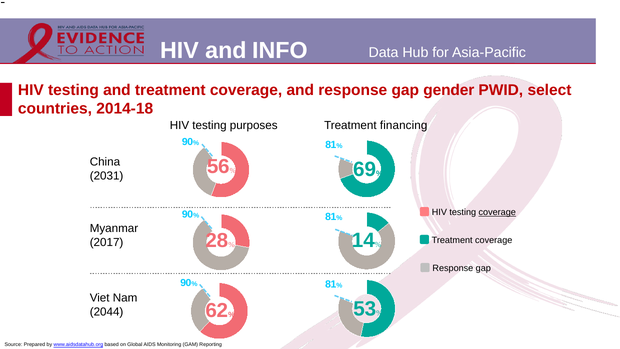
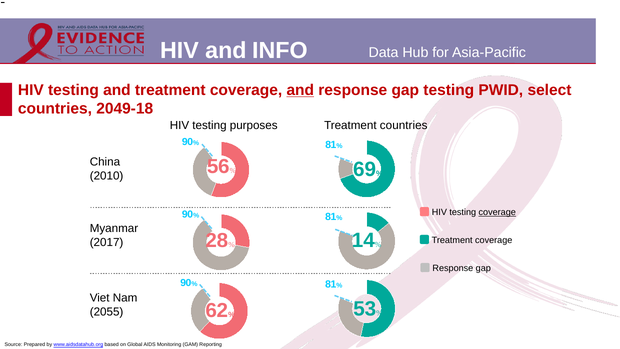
and underline: none -> present (300, 90)
gap gender: gender -> testing (449, 90)
2014-18: 2014-18 -> 2049-18 (125, 109)
Treatment financing: financing -> countries (404, 125)
2031: 2031 -> 2010 (107, 176)
2044: 2044 -> 2055 (107, 312)
